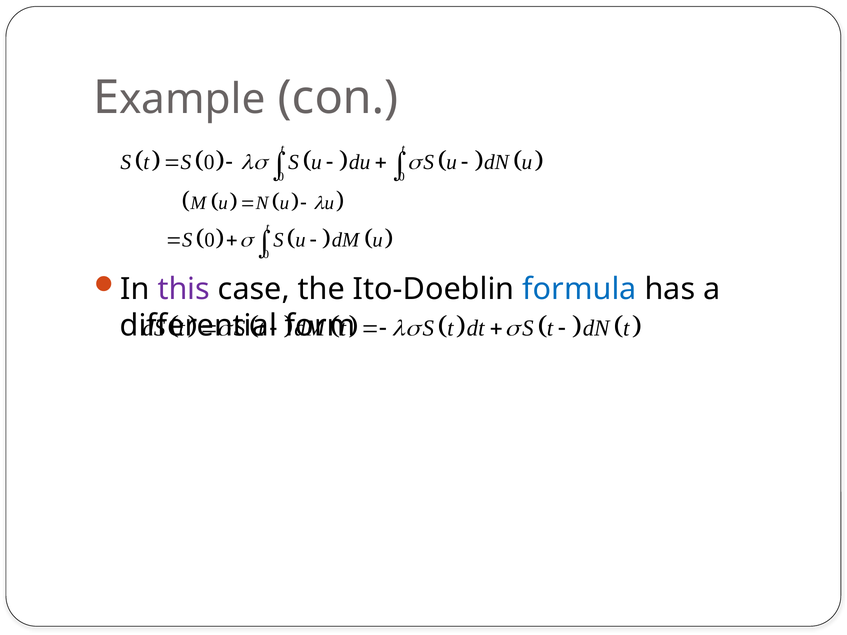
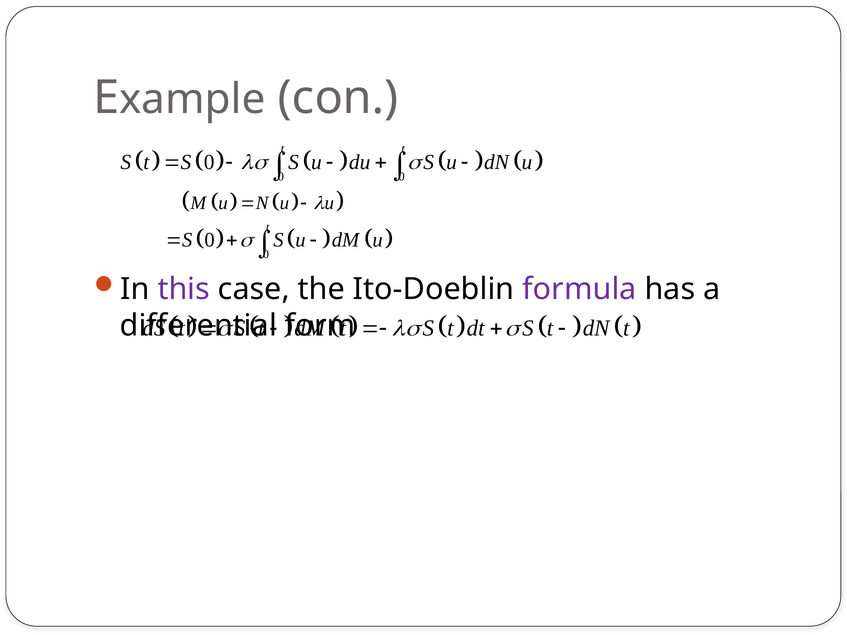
formula colour: blue -> purple (579, 289)
